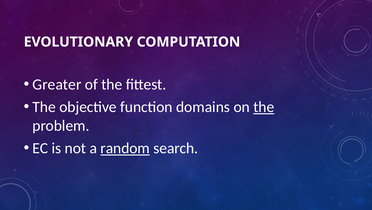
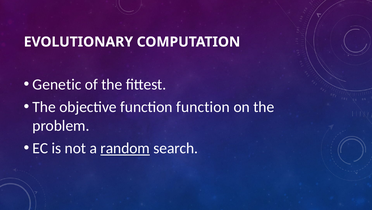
Greater: Greater -> Genetic (57, 84)
function domains: domains -> function (203, 107)
the underline: present -> none (264, 107)
